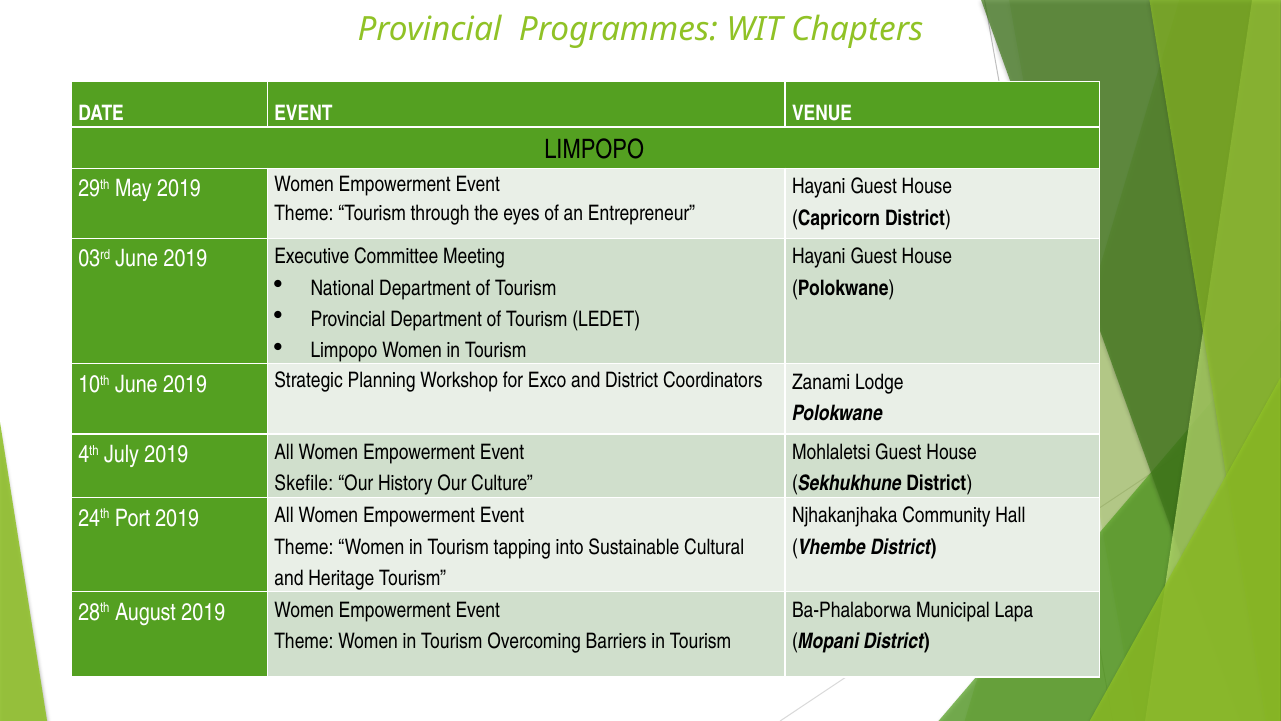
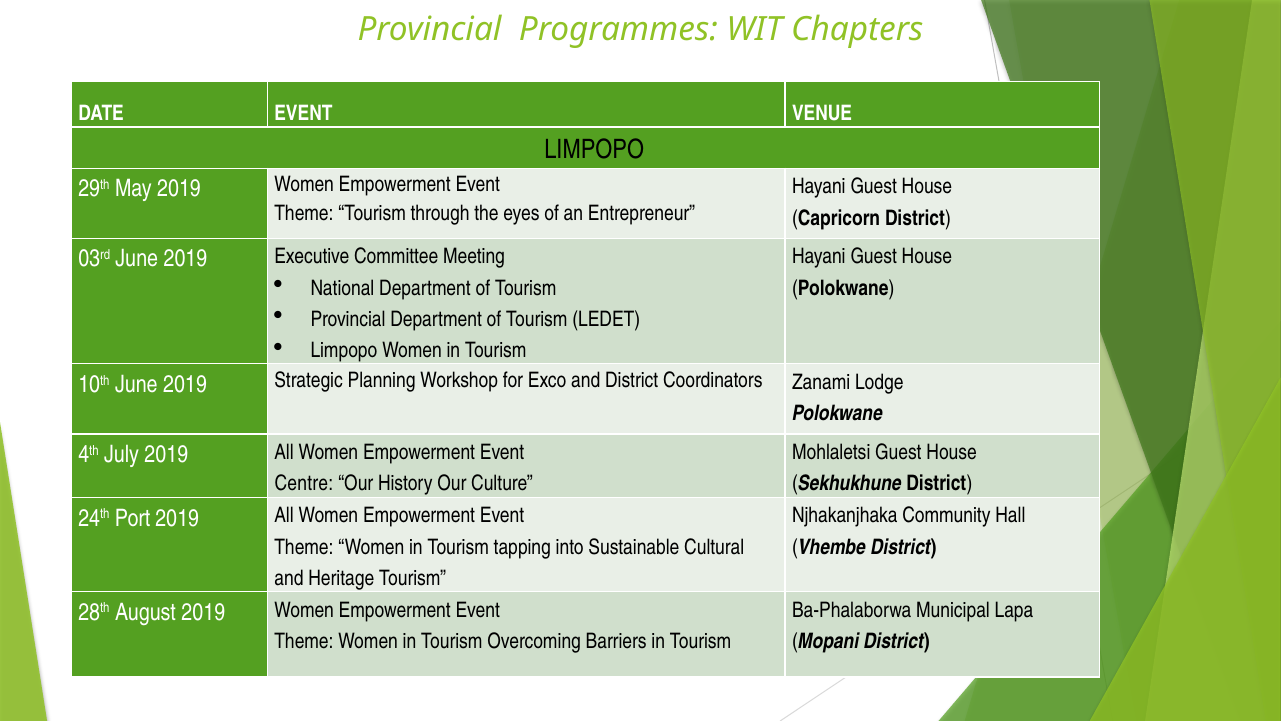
Skefile: Skefile -> Centre (304, 483)
